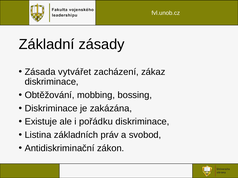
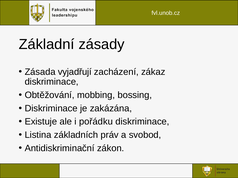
vytvářet: vytvářet -> vyjadřují (75, 72)
